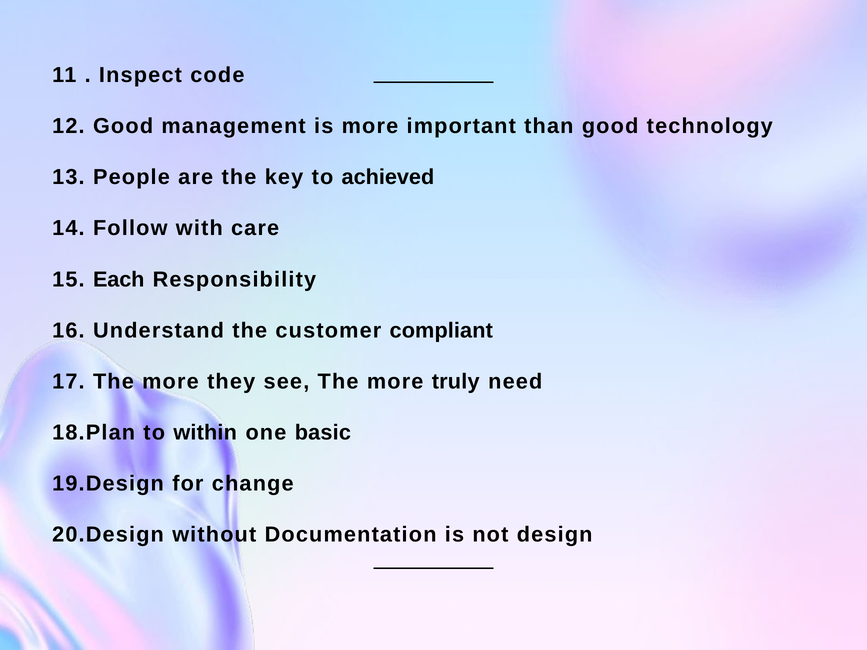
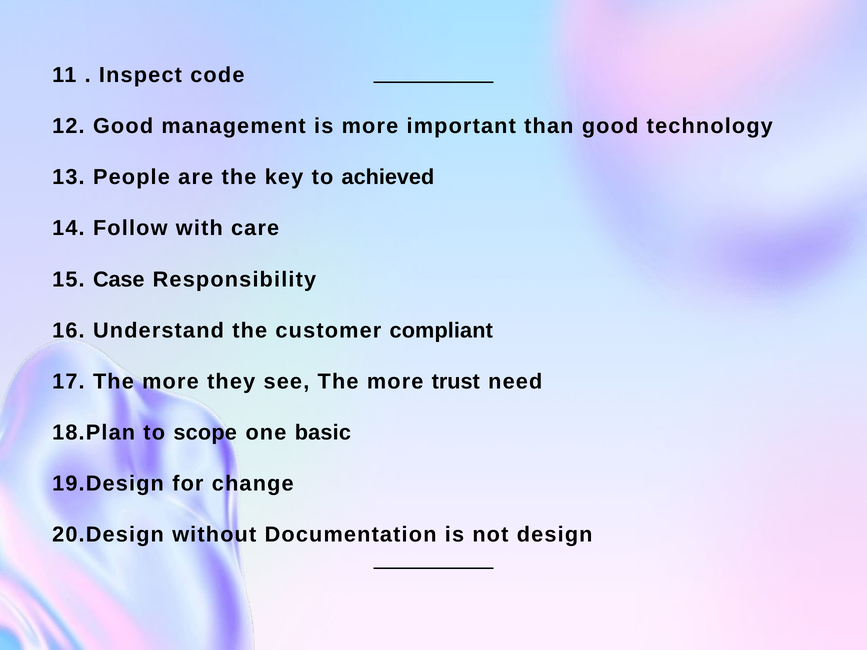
Each: Each -> Case (119, 279)
truly: truly -> trust (456, 382)
within: within -> scope (205, 433)
